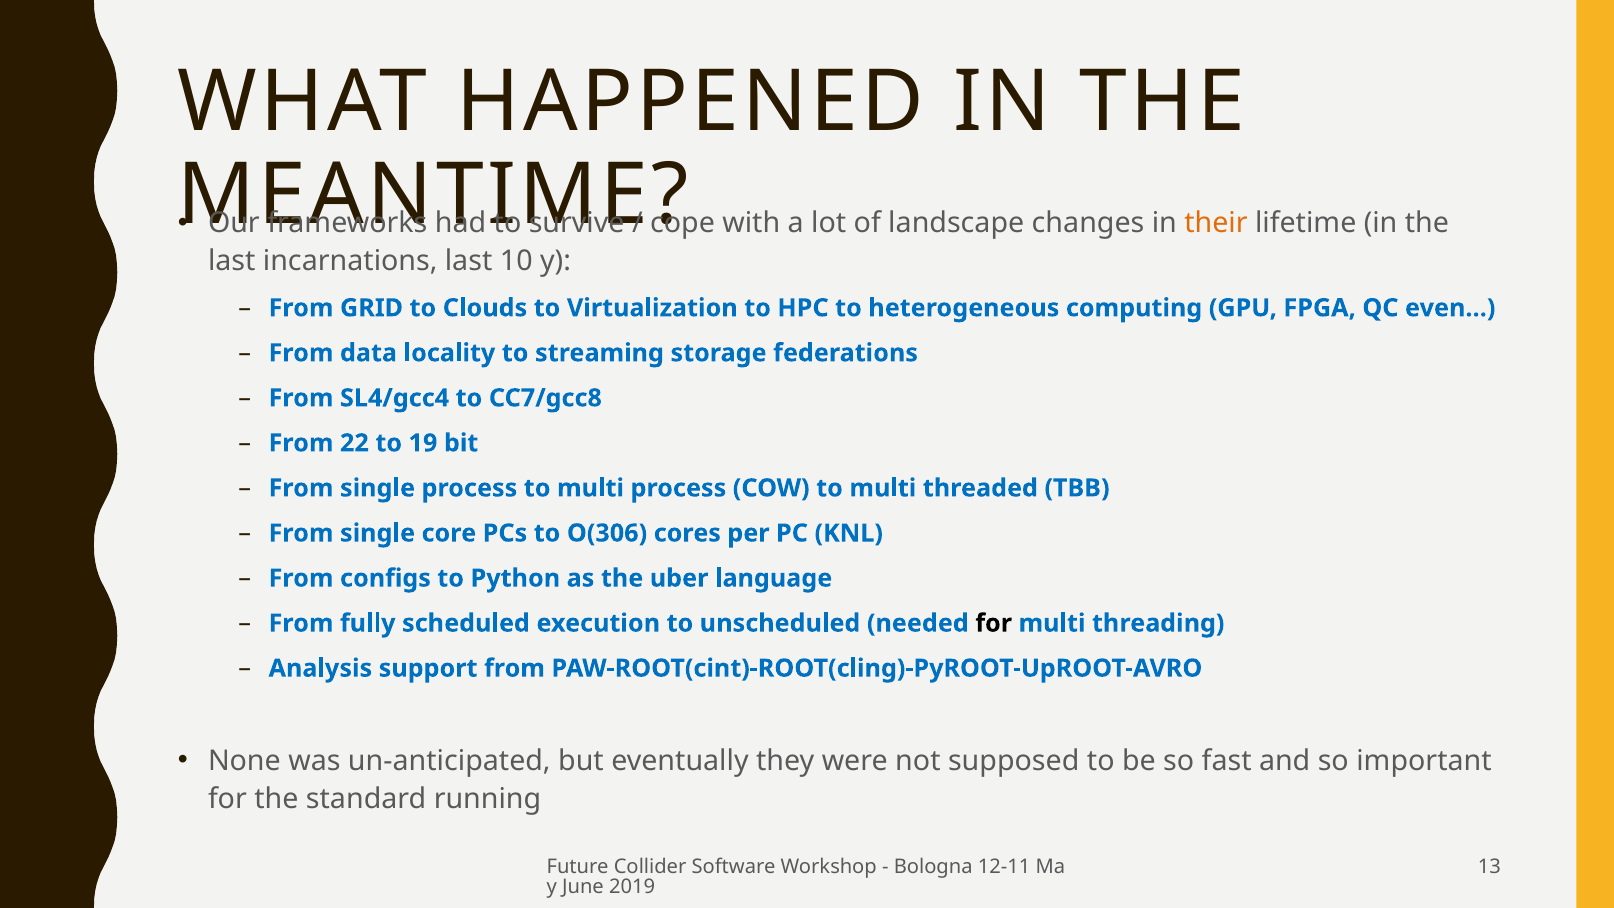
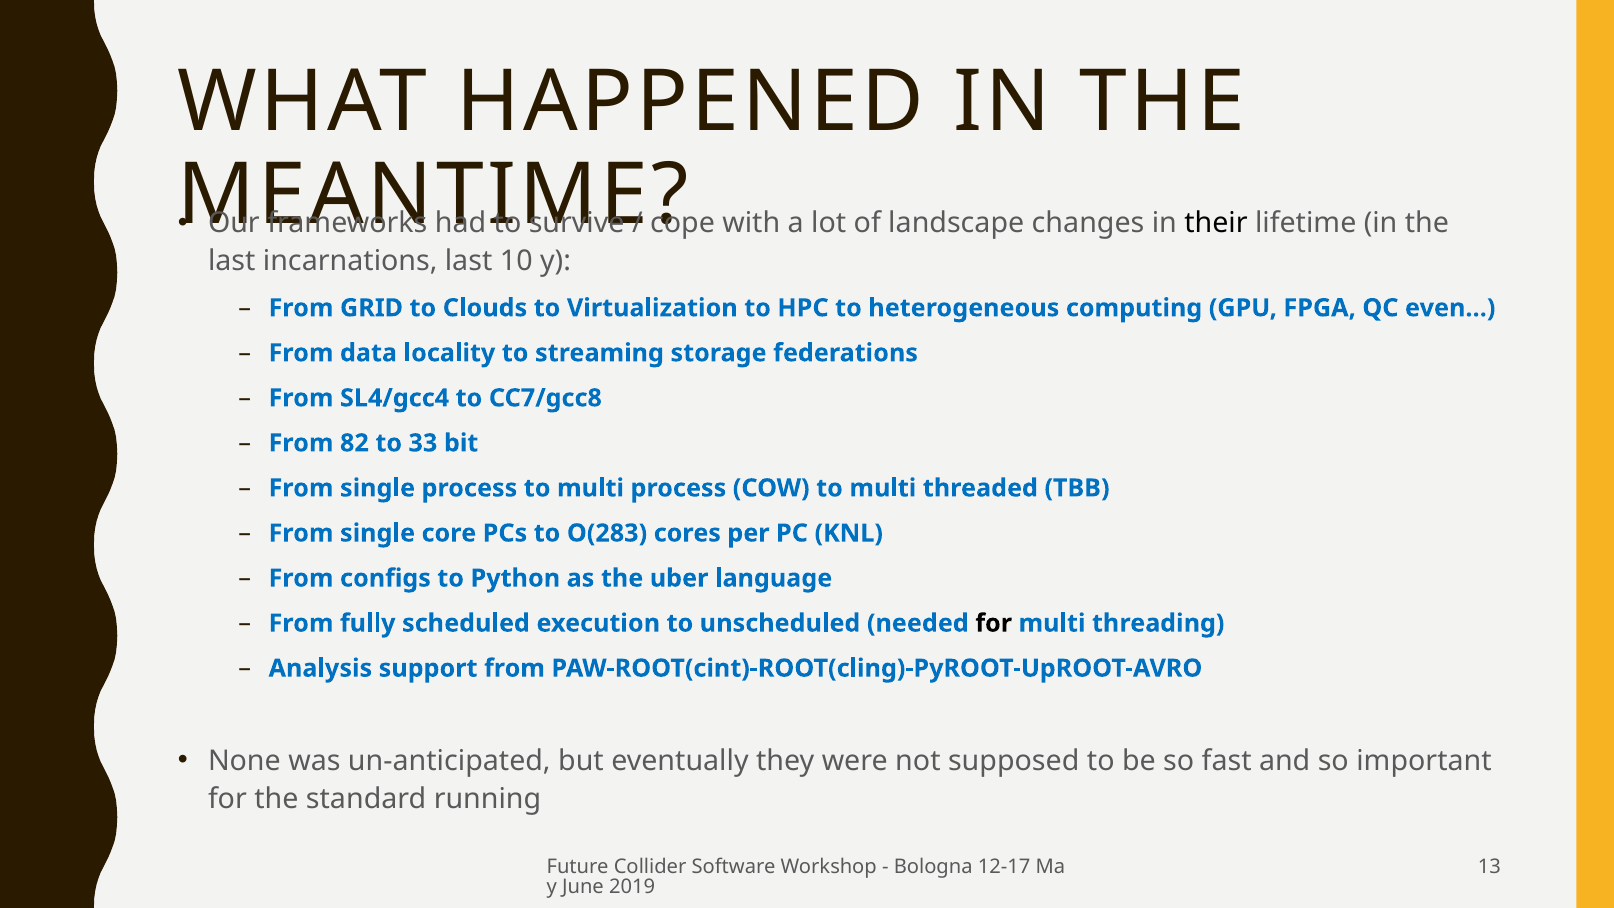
their colour: orange -> black (1216, 223)
22: 22 -> 82 (354, 443)
19: 19 -> 33 (423, 443)
O(306: O(306 -> O(283 (607, 533)
12-11: 12-11 -> 12-17 (1004, 867)
